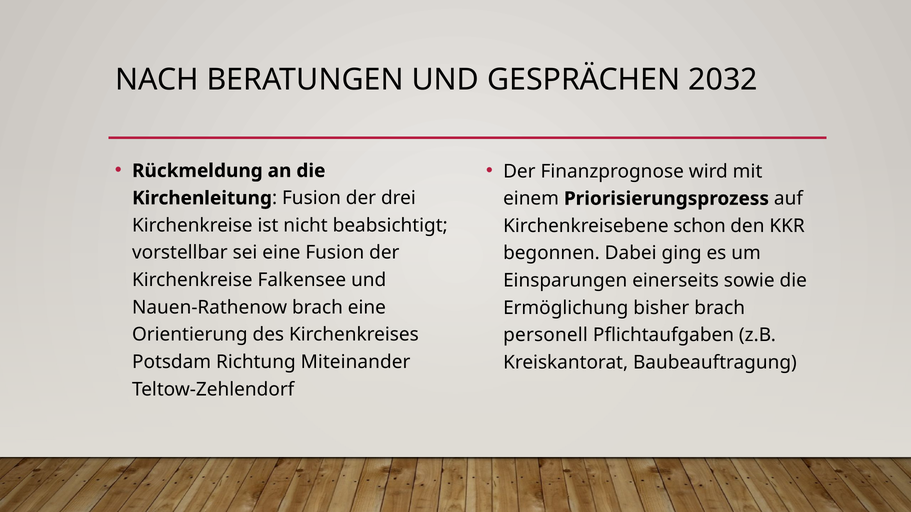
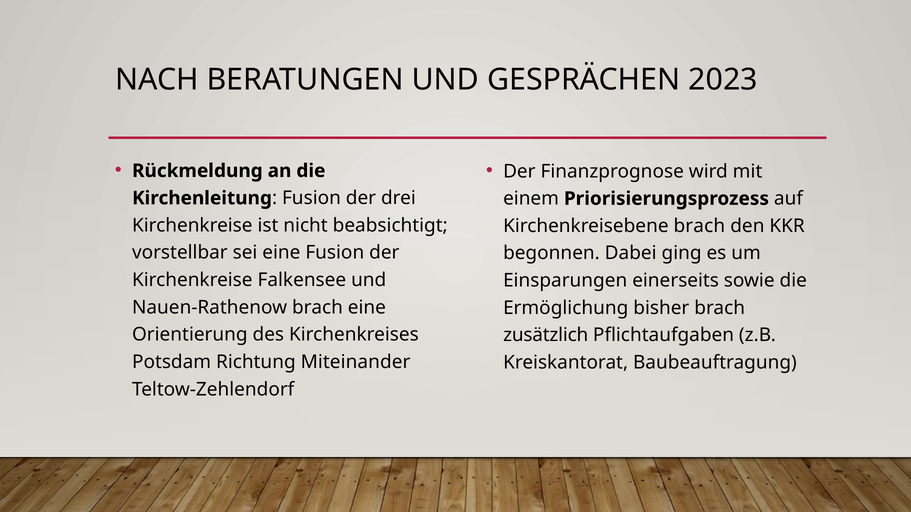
2032: 2032 -> 2023 (723, 80)
Kirchenkreisebene schon: schon -> brach (699, 226)
personell: personell -> zusätzlich (546, 335)
